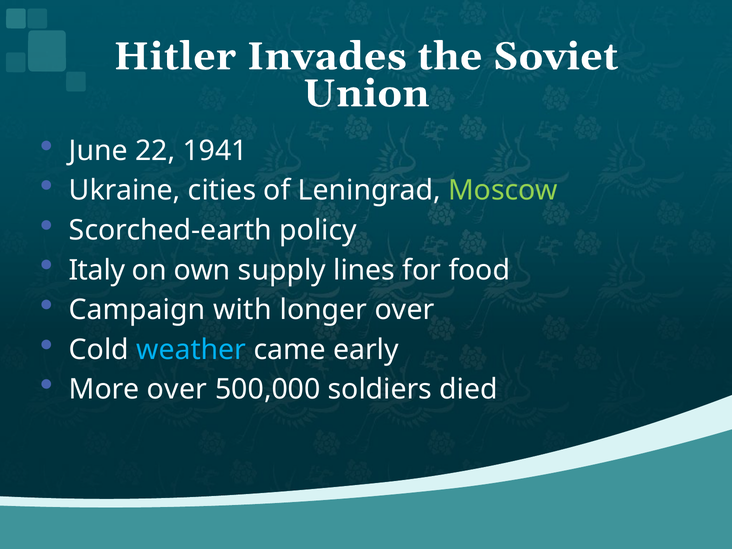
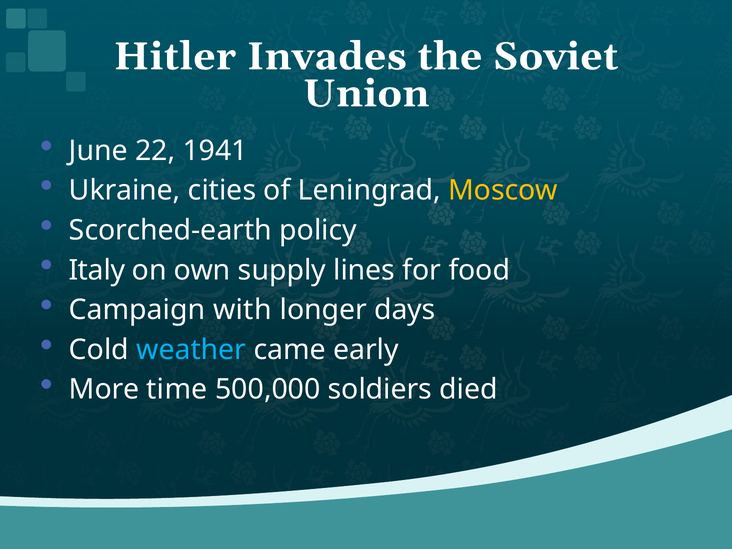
Moscow colour: light green -> yellow (503, 191)
longer over: over -> days (405, 310)
More over: over -> time (177, 390)
